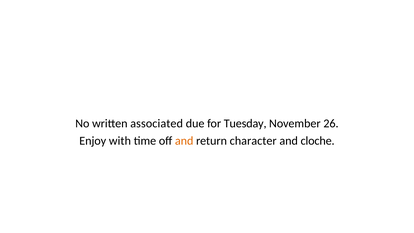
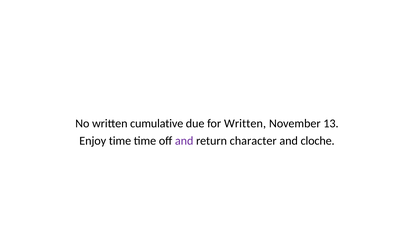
associated: associated -> cumulative (157, 124)
for Tuesday: Tuesday -> Written (245, 124)
26: 26 -> 13 (331, 124)
Enjoy with: with -> time (120, 141)
and colour: orange -> purple (184, 141)
